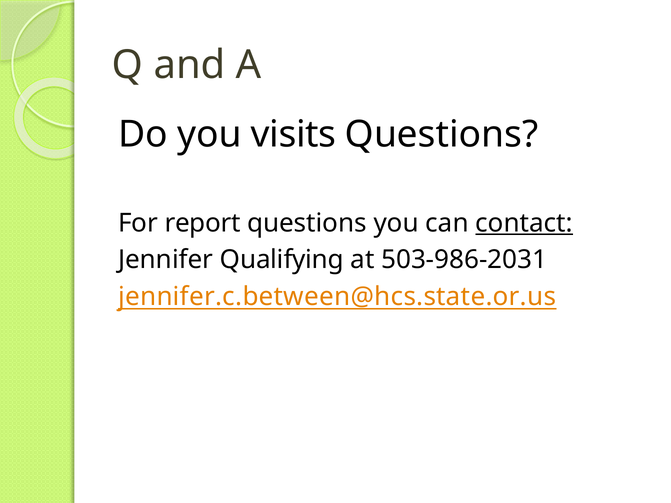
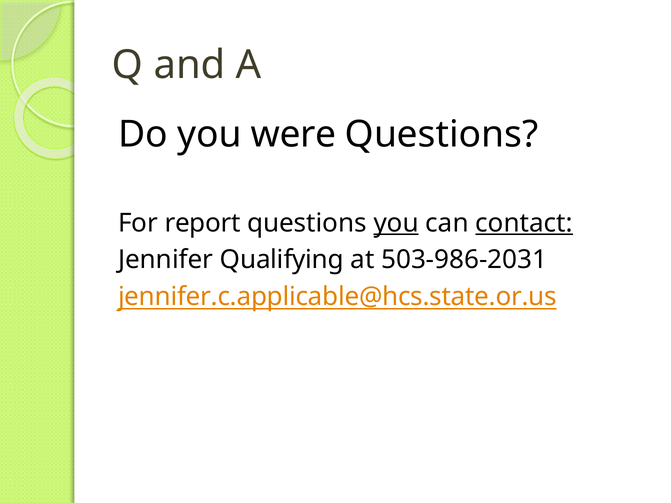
visits: visits -> were (294, 135)
you underline: none -> present (396, 223)
jennifer.c.between@hcs.state.or.us: jennifer.c.between@hcs.state.or.us -> jennifer.c.applicable@hcs.state.or.us (337, 297)
